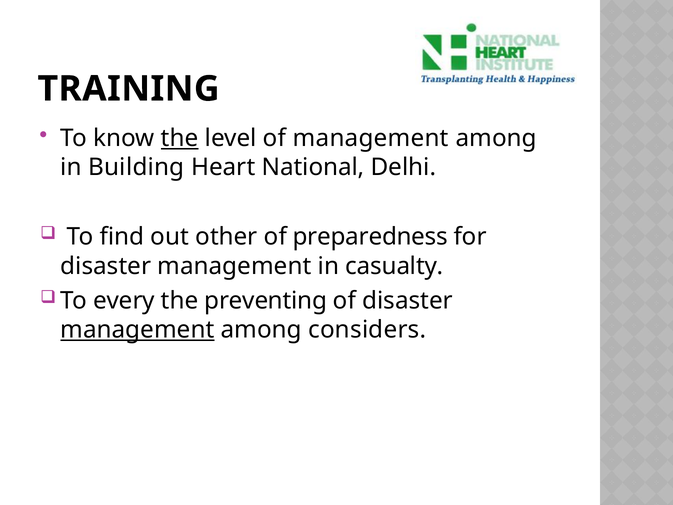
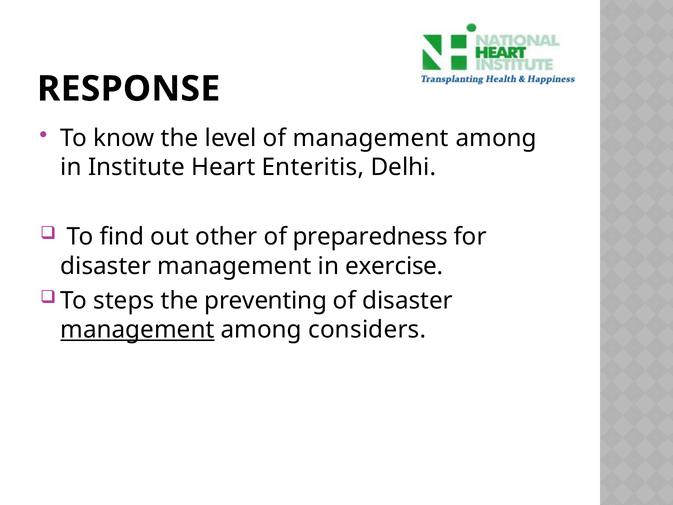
TRAINING: TRAINING -> RESPONSE (129, 89)
the underline: present -> none (180, 138)
Building: Building -> Institute (136, 167)
National: National -> Enteritis (313, 167)
casualty: casualty -> exercise (394, 266)
every: every -> steps (124, 301)
